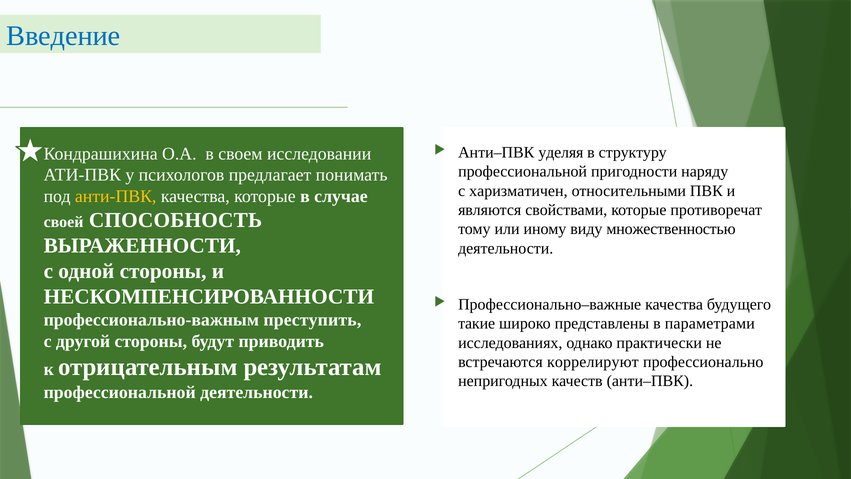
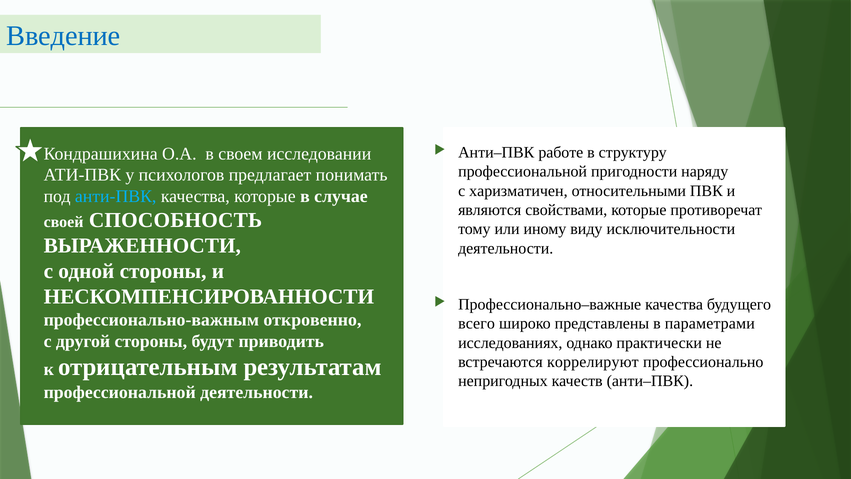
уделяя: уделяя -> работе (561, 152)
анти-ПВК colour: yellow -> light blue (116, 196)
множественностью: множественностью -> исключительности (671, 229)
преступить: преступить -> откровенно (312, 320)
такие: такие -> всего (477, 323)
